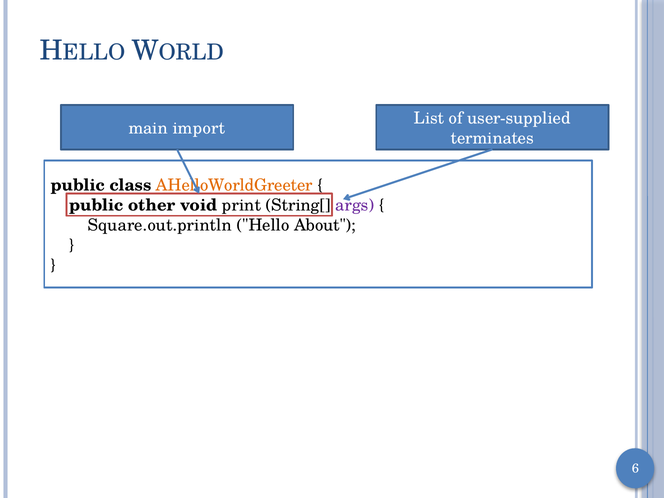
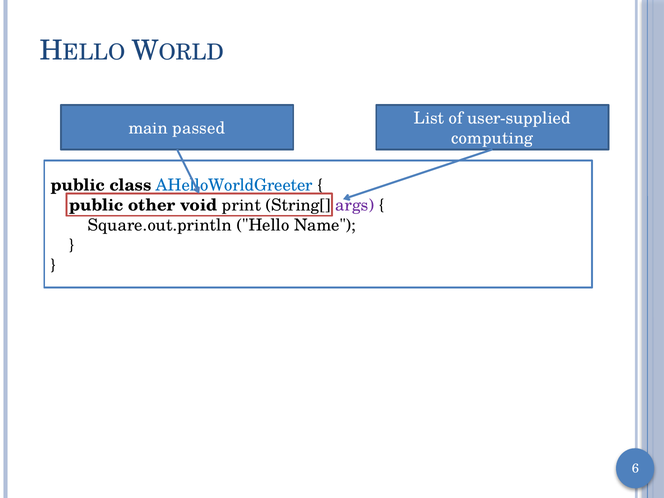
import: import -> passed (199, 128)
terminates: terminates -> computing (492, 138)
AHelloWorldGreeter colour: orange -> blue (234, 185)
About: About -> Name (325, 225)
